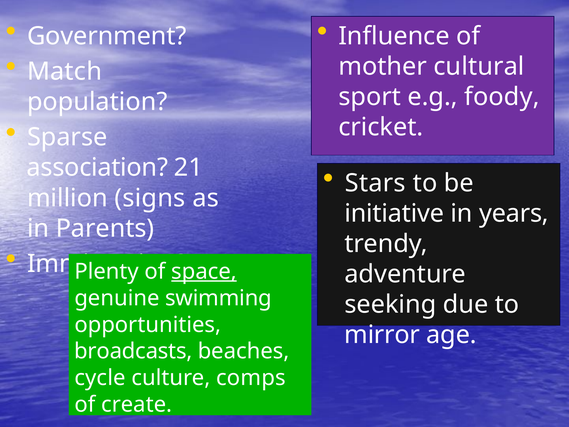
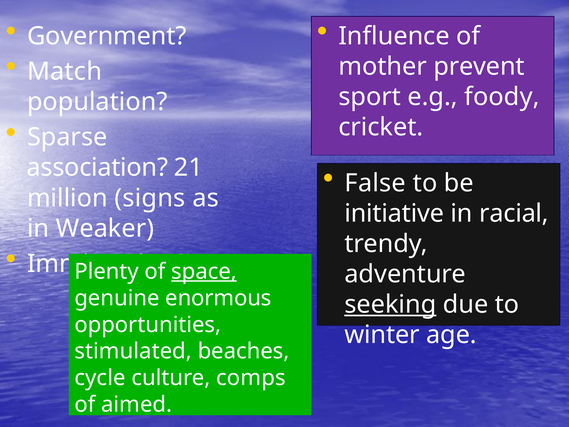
cultural: cultural -> prevent (479, 66)
Stars: Stars -> False (375, 183)
years: years -> racial (514, 213)
Parents: Parents -> Weaker (105, 228)
swimming: swimming -> enormous (218, 298)
seeking underline: none -> present (390, 304)
mirror: mirror -> winter (382, 335)
broadcasts: broadcasts -> stimulated (133, 351)
create: create -> aimed (137, 404)
